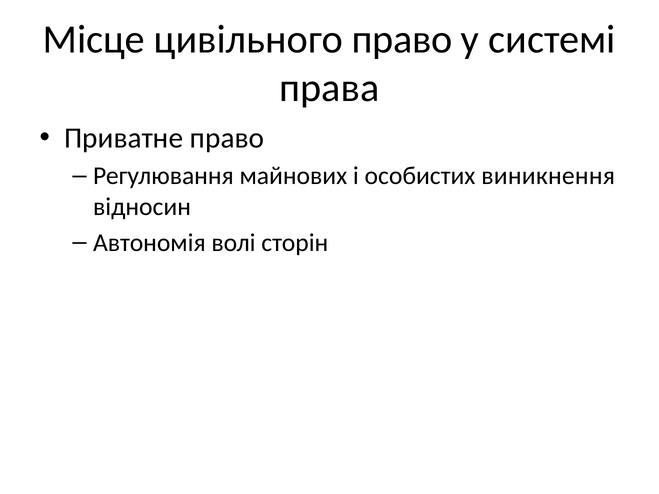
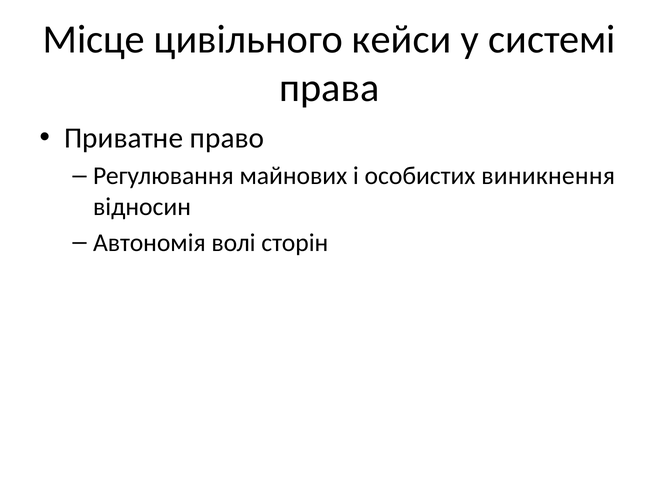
цивільного право: право -> кейси (402, 40)
